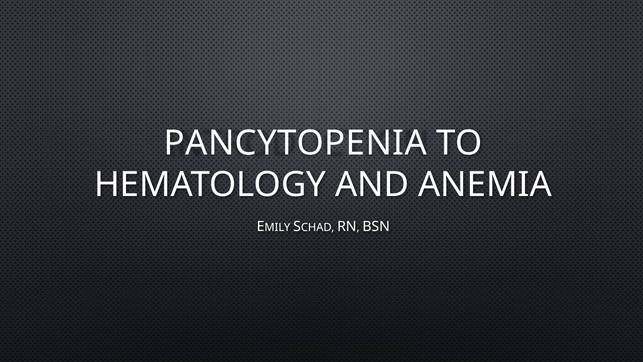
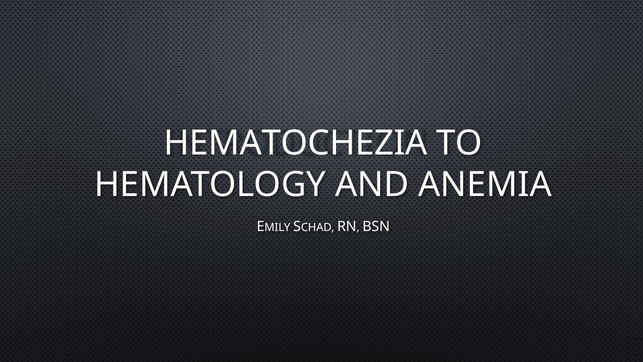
PANCYTOPENIA: PANCYTOPENIA -> HEMATOCHEZIA (296, 143)
